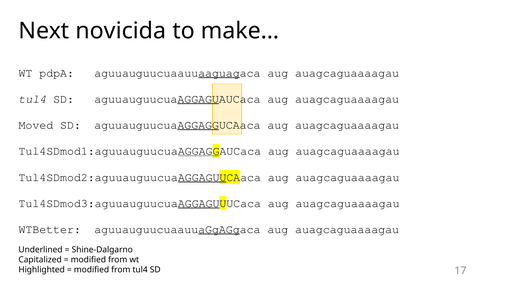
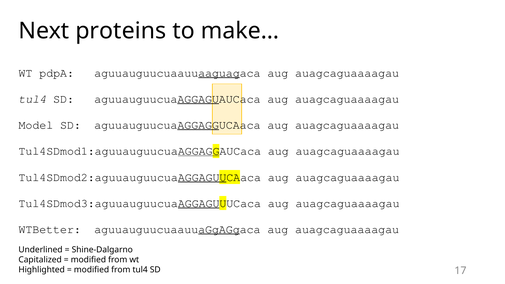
novicida: novicida -> proteins (121, 31)
Moved: Moved -> Model (36, 125)
